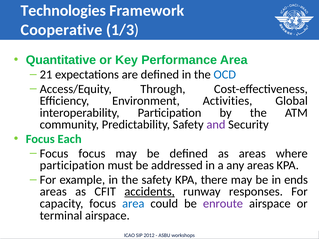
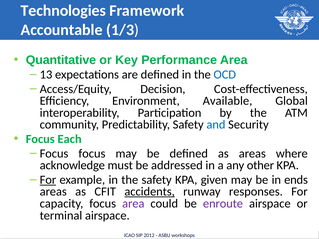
Cooperative: Cooperative -> Accountable (62, 30)
21: 21 -> 13 (46, 75)
Through: Through -> Decision (163, 89)
Activities: Activities -> Available (228, 101)
and colour: purple -> blue (216, 125)
participation: participation -> acknowledge (72, 165)
any areas: areas -> other (260, 165)
For underline: none -> present (48, 180)
there: there -> given (214, 180)
area colour: blue -> purple (133, 204)
